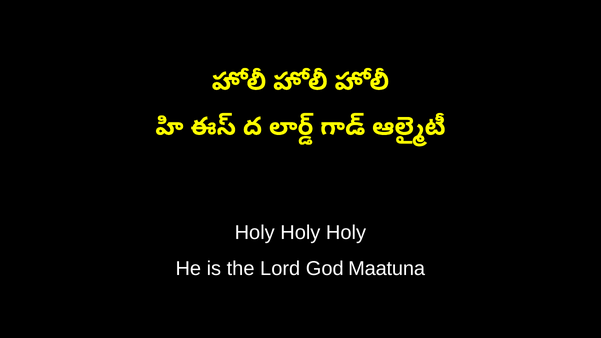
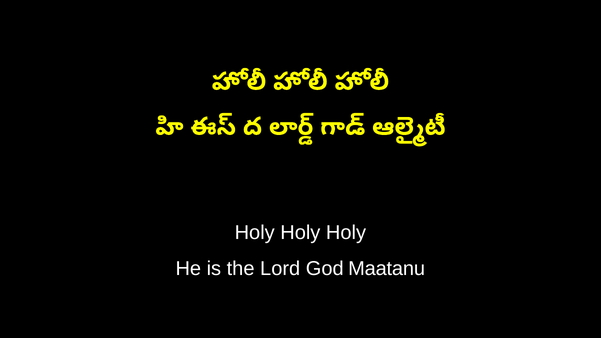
Maatuna: Maatuna -> Maatanu (387, 269)
